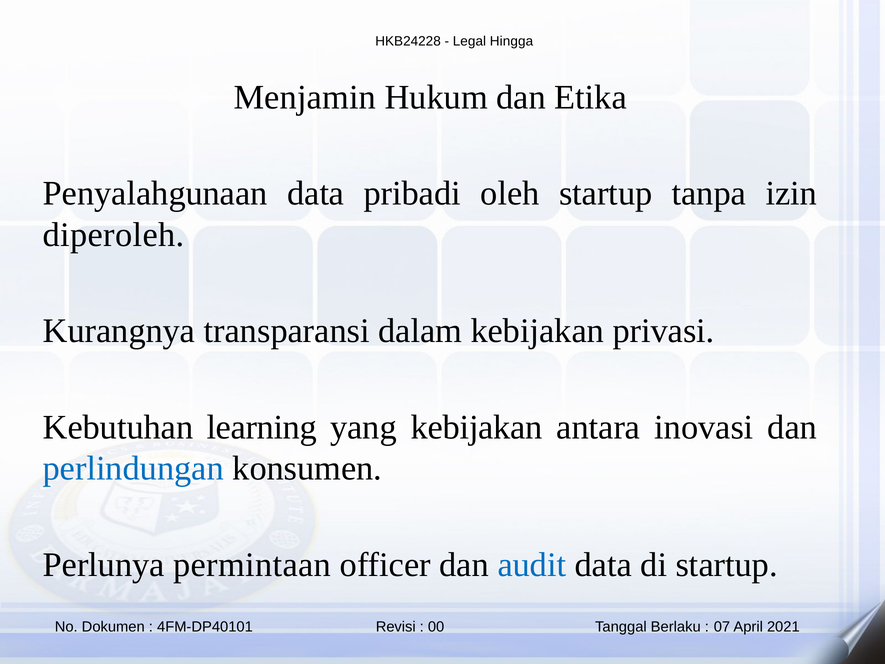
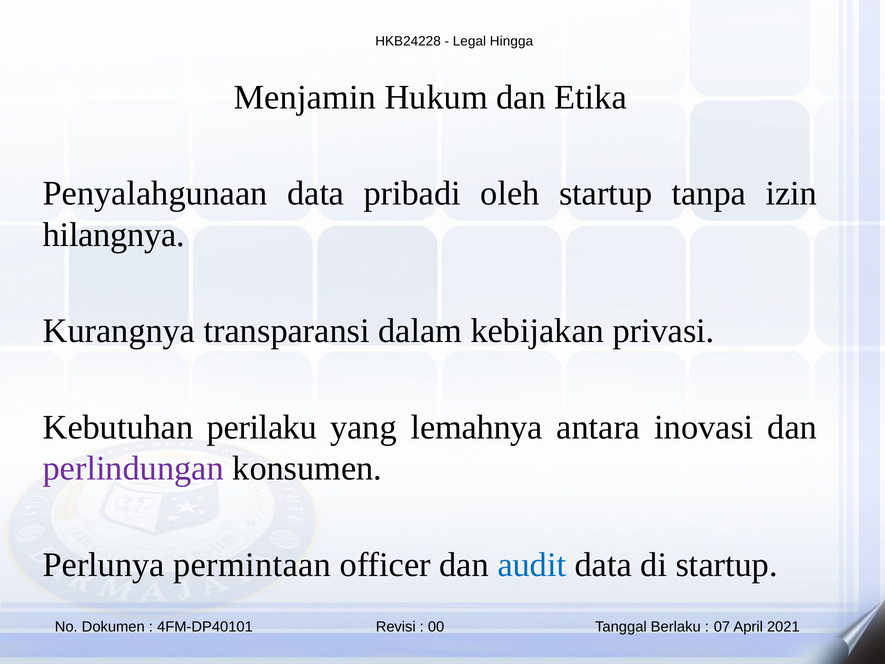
diperoleh: diperoleh -> hilangnya (114, 235)
learning: learning -> perilaku (262, 427)
yang kebijakan: kebijakan -> lemahnya (477, 427)
perlindungan colour: blue -> purple (133, 468)
